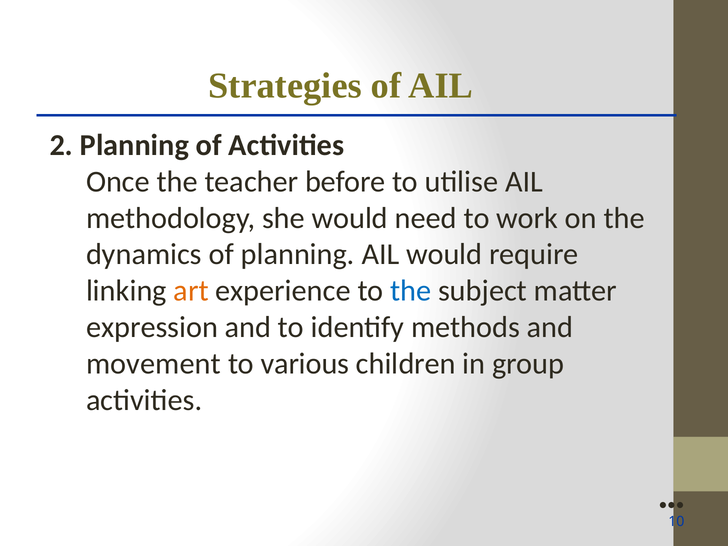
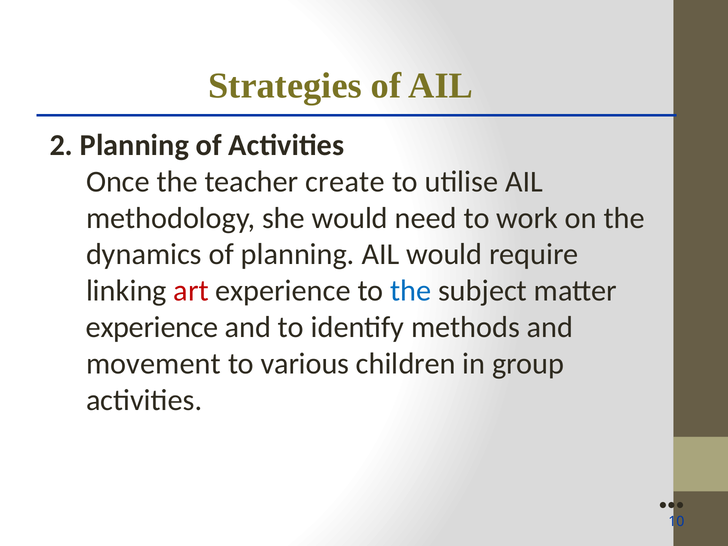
before: before -> create (345, 182)
art colour: orange -> red (191, 291)
expression: expression -> experience (152, 327)
